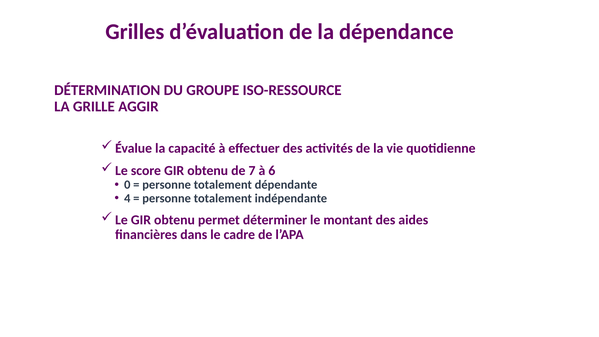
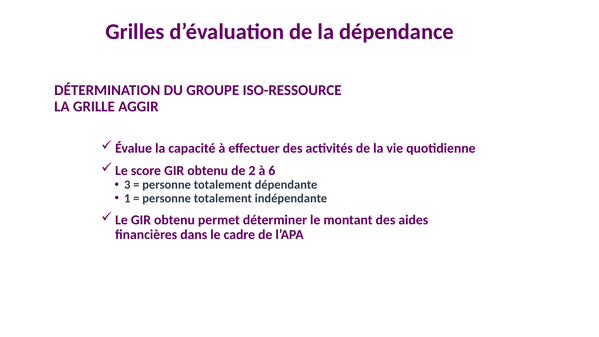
7: 7 -> 2 (252, 171)
0: 0 -> 3 (127, 185)
4: 4 -> 1 (127, 198)
